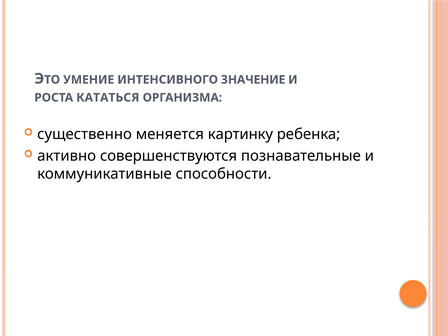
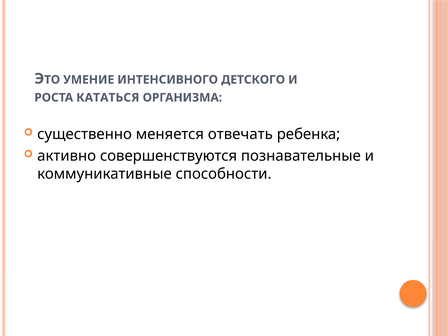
ЗНАЧЕНИЕ: ЗНАЧЕНИЕ -> ДЕТСКОГО (253, 80)
картинку: картинку -> отвечать (240, 134)
